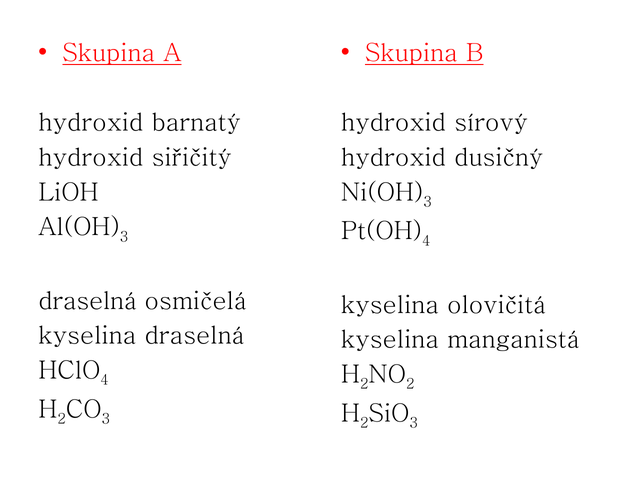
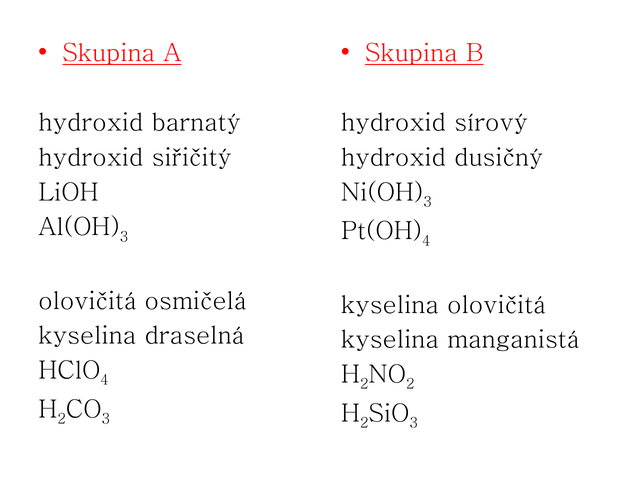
draselná: draselná -> olovičitá (87, 301)
